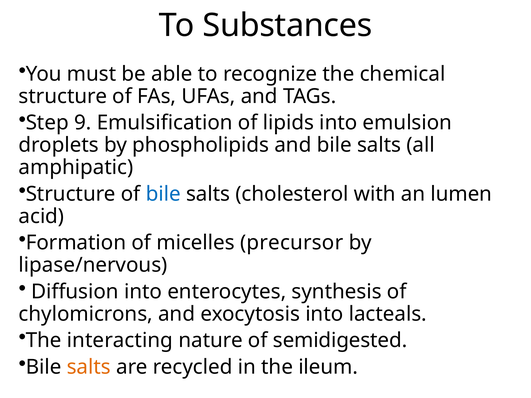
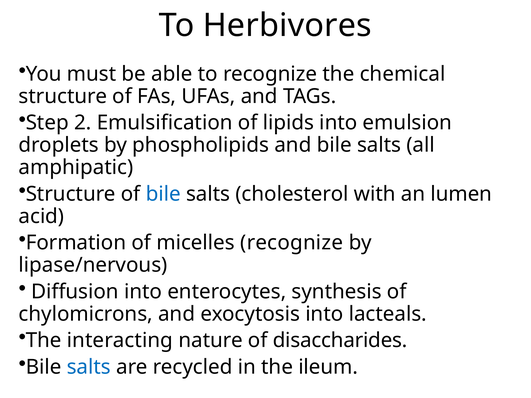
Substances: Substances -> Herbivores (287, 25)
9: 9 -> 2 (83, 123)
micelles precursor: precursor -> recognize (292, 243)
semidigested: semidigested -> disaccharides (340, 341)
salts colour: orange -> blue (89, 367)
